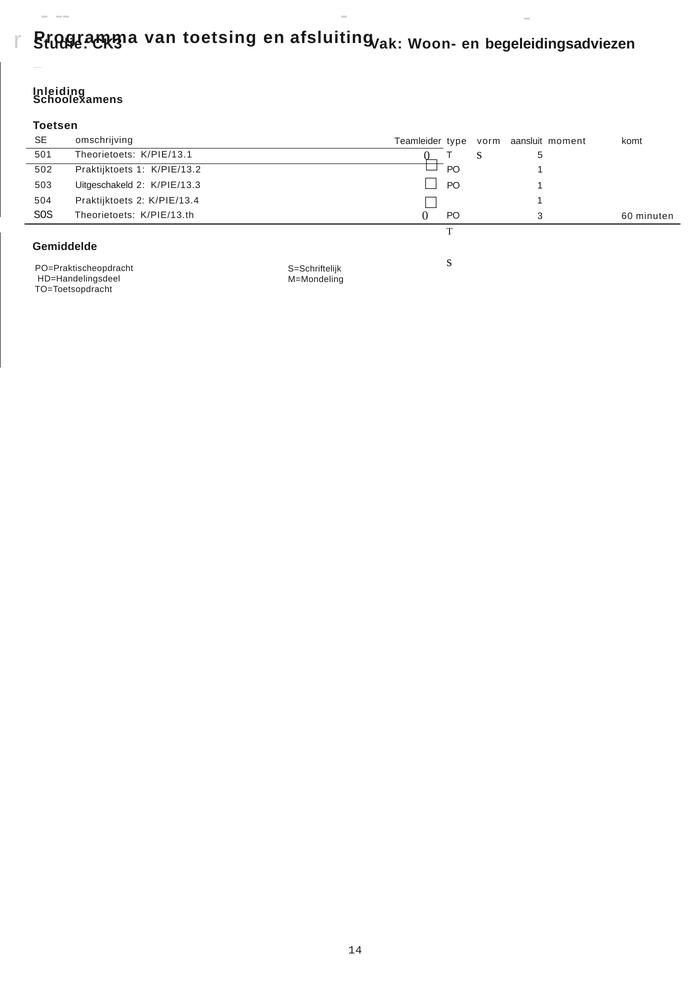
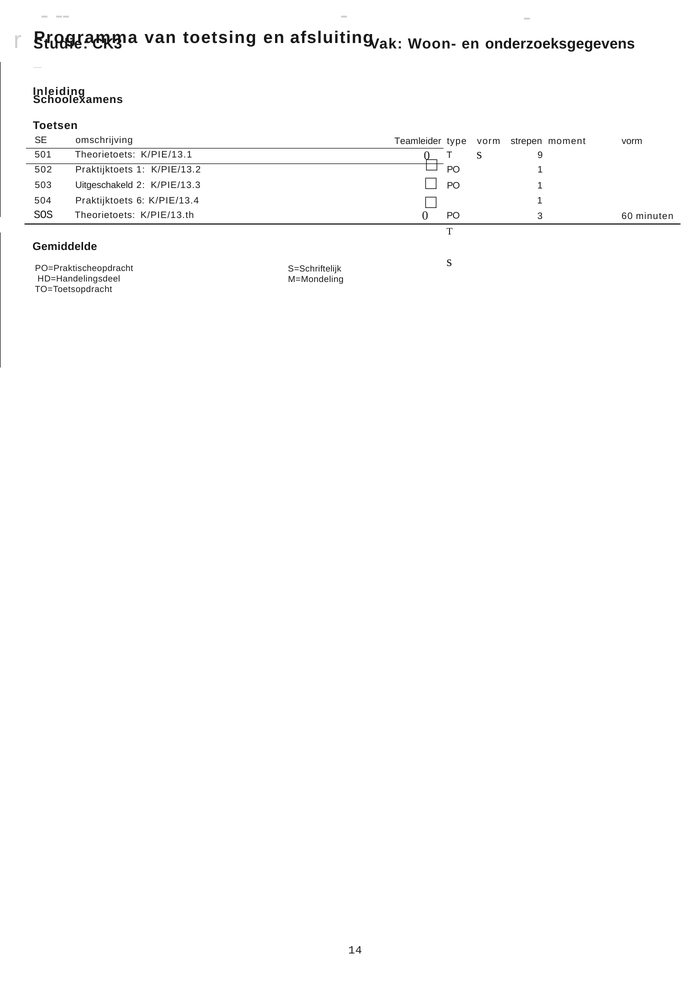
begeleidingsadviezen: begeleidingsadviezen -> onderzoeksgegevens (560, 44)
aansluit: aansluit -> strepen (526, 141)
moment komt: komt -> vorm (632, 141)
5: 5 -> 9 (540, 155)
Praktijktoets 2: 2 -> 6 (141, 201)
